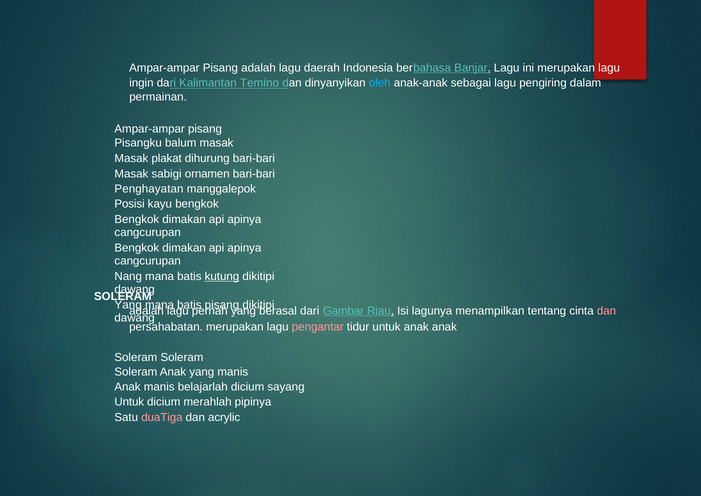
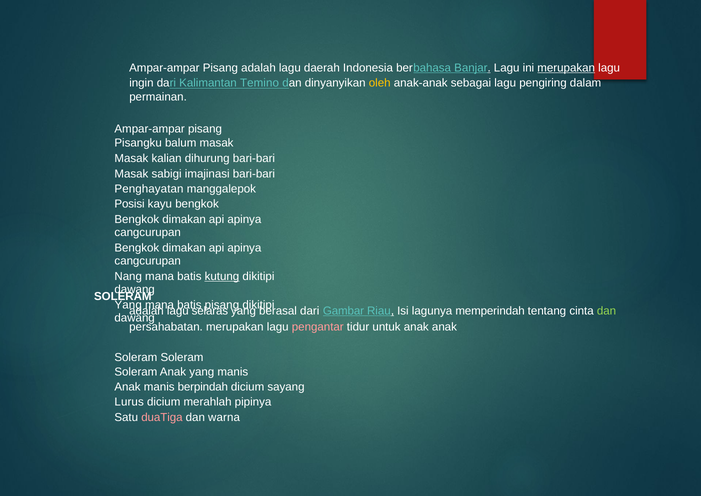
merupakan underline: none -> present (566, 68)
oleh colour: light blue -> yellow (380, 83)
plakat: plakat -> kalian (167, 159)
ornamen: ornamen -> imajinasi (207, 174)
pernah: pernah -> selaras (210, 311)
menampilkan: menampilkan -> memperindah (490, 311)
dan colour: pink -> light green (607, 311)
belajarlah: belajarlah -> berpindah (203, 387)
Untuk: Untuk -> Lurus (129, 402)
acrylic: acrylic -> warna (224, 417)
